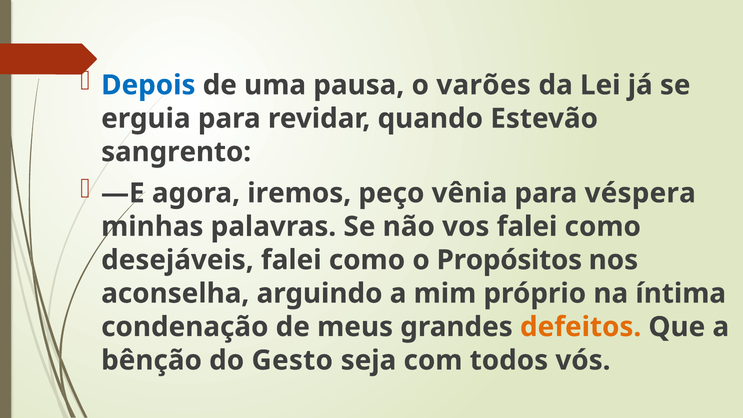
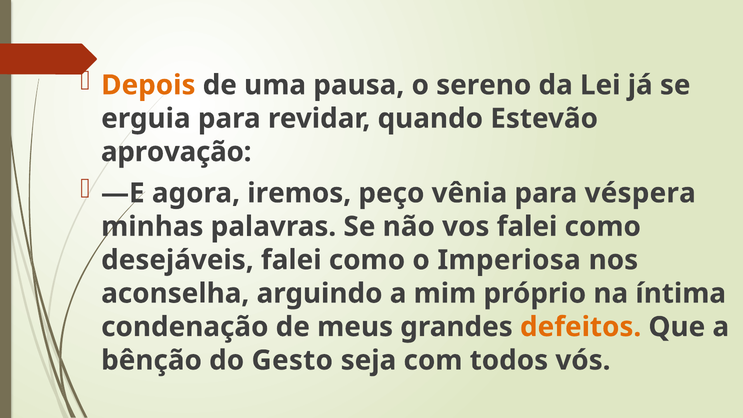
Depois colour: blue -> orange (148, 85)
varões: varões -> sereno (484, 85)
sangrento: sangrento -> aprovação (176, 152)
Propósitos: Propósitos -> Imperiosa (509, 260)
